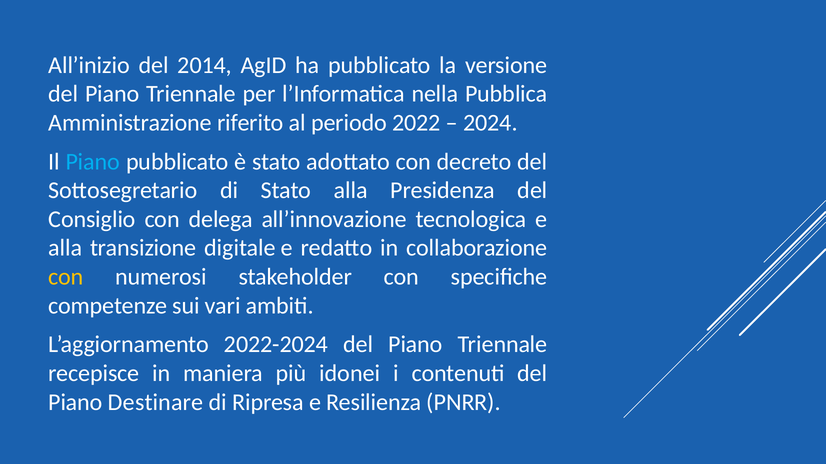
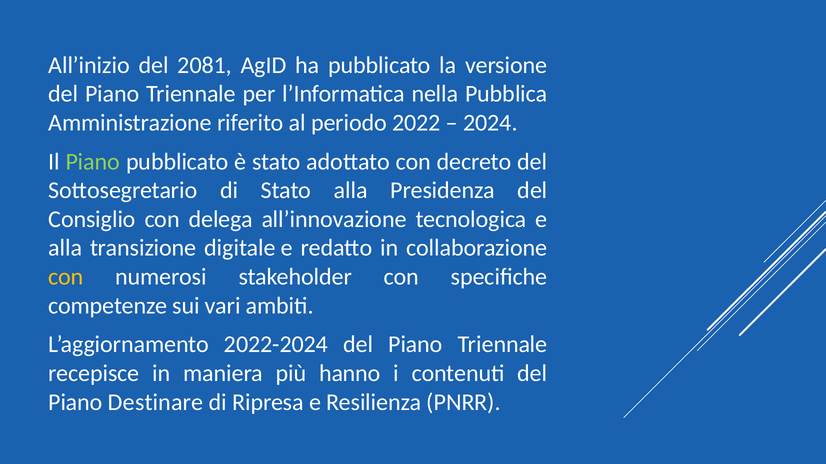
2014: 2014 -> 2081 (205, 65)
Piano colour: light blue -> light green (93, 162)
idonei: idonei -> hanno (350, 374)
